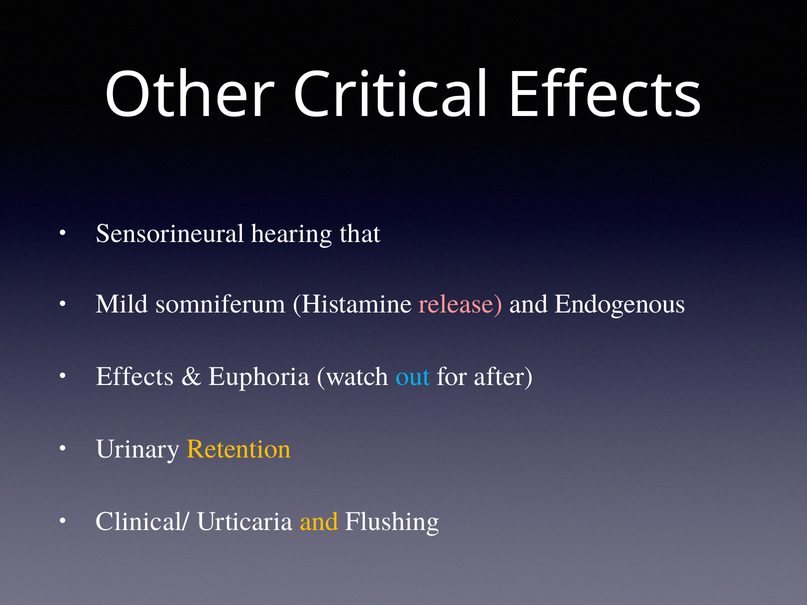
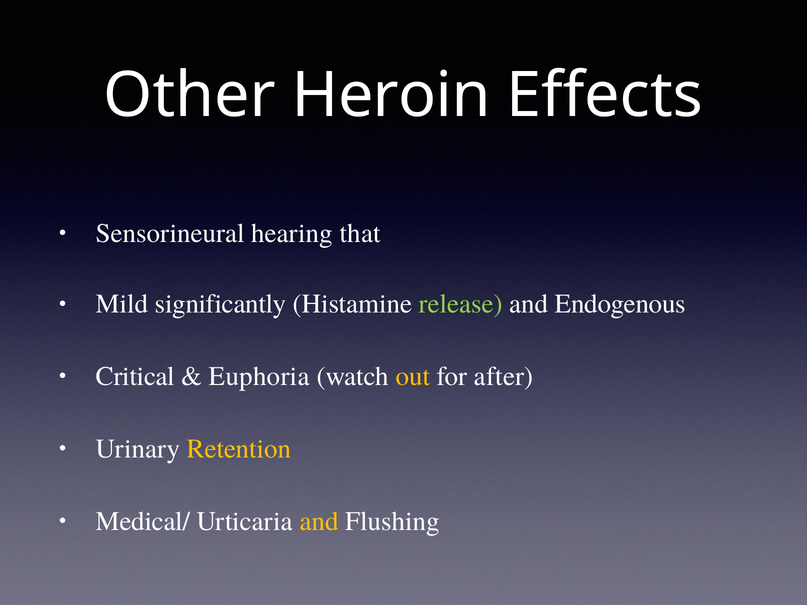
Critical: Critical -> Heroin (391, 95)
somniferum: somniferum -> significantly (221, 304)
release colour: pink -> light green (461, 304)
Effects: Effects -> Critical (135, 377)
out colour: light blue -> yellow (413, 377)
Clinical/: Clinical/ -> Medical/ (143, 522)
